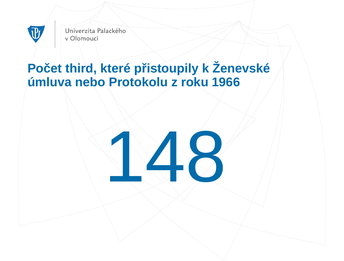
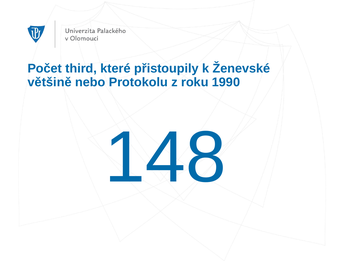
úmluva: úmluva -> většině (50, 82)
1966: 1966 -> 1990 (226, 82)
